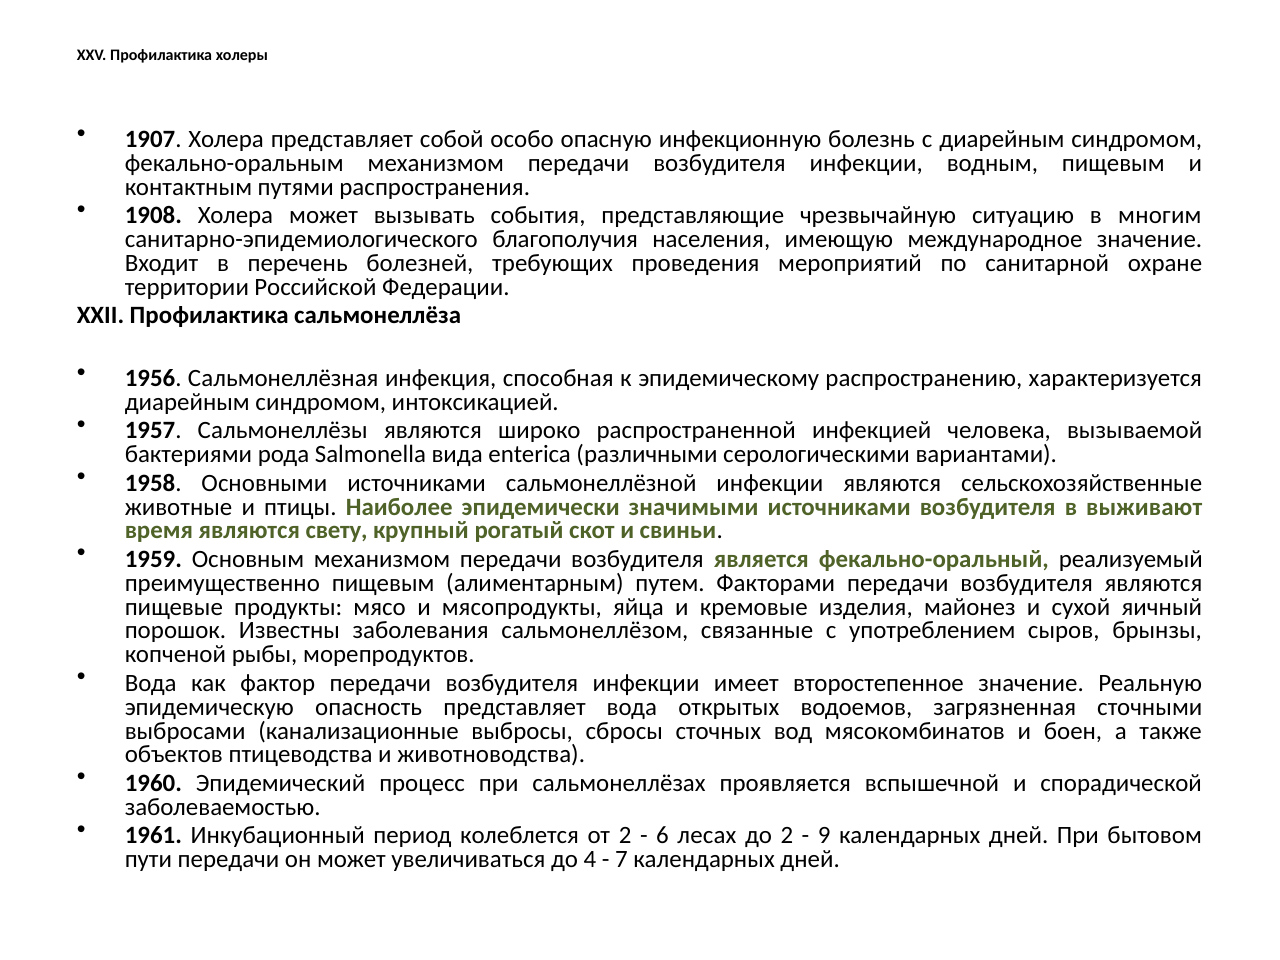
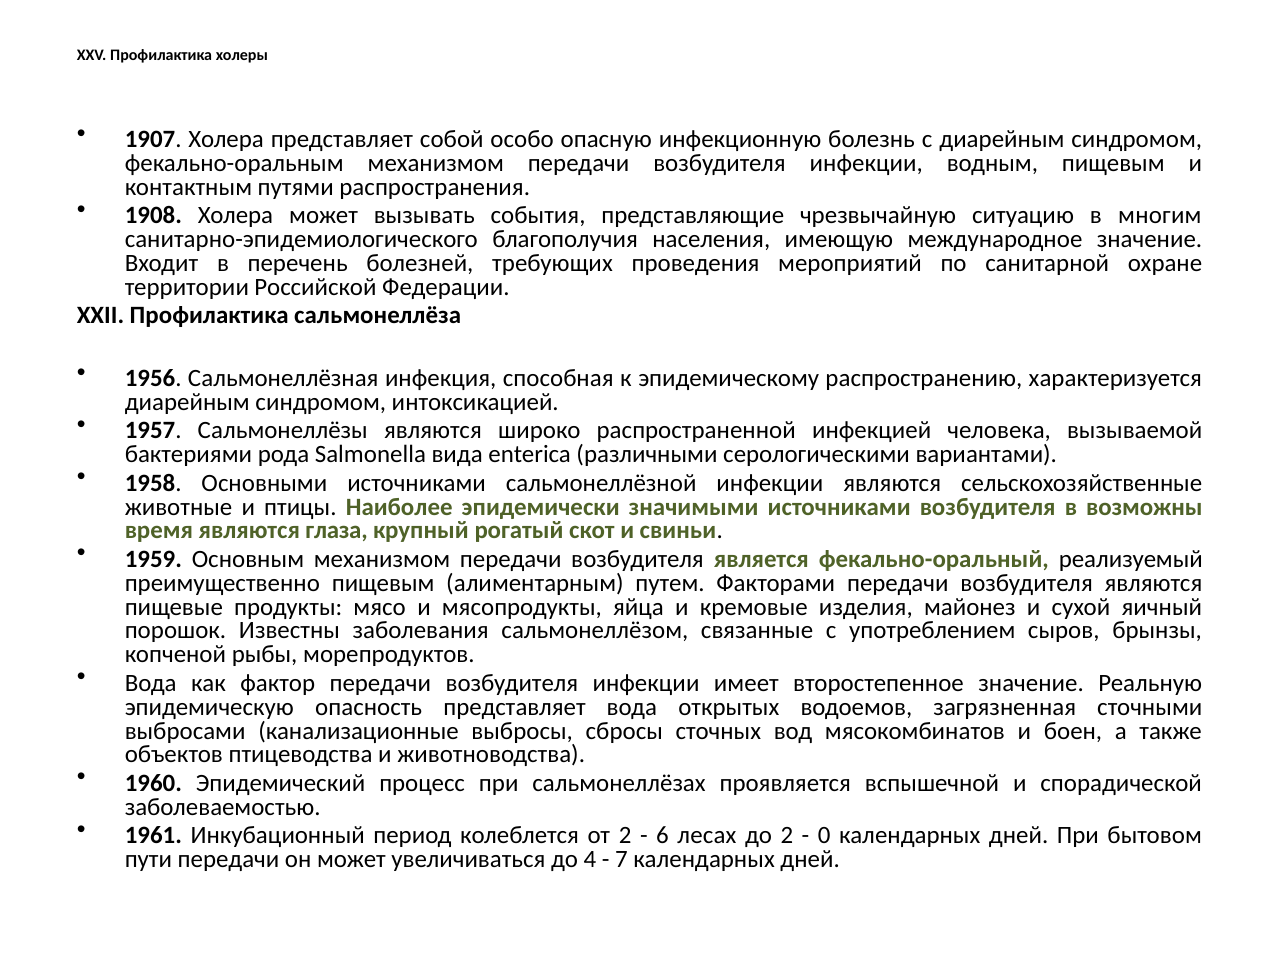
выживают: выживают -> возможны (1144, 507)
свету: свету -> глаза (337, 531)
9: 9 -> 0 (824, 835)
